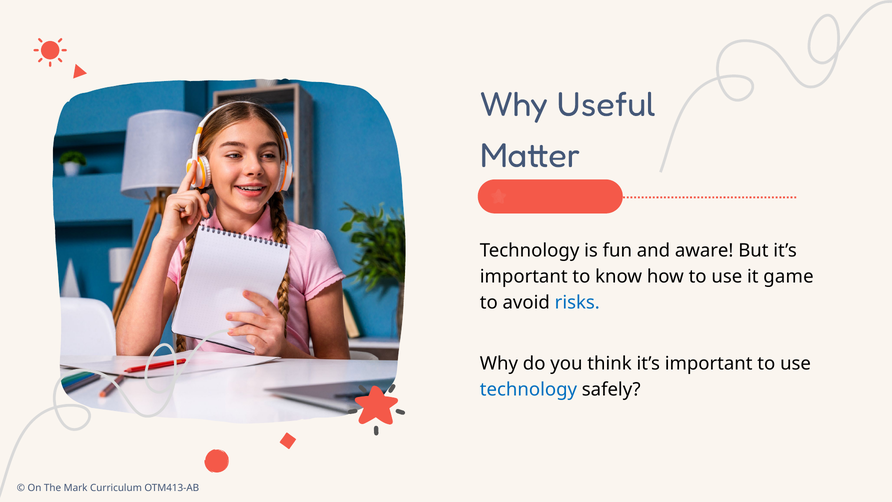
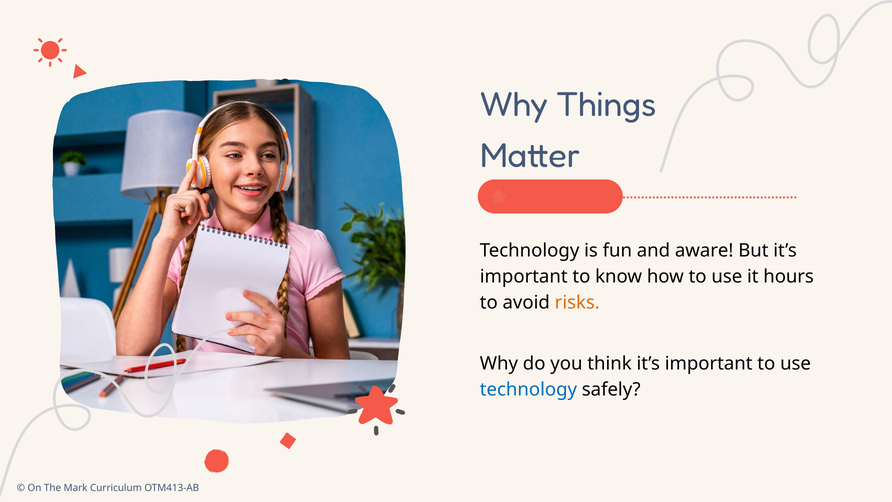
Useful: Useful -> Things (606, 104)
game: game -> hours (789, 276)
risks colour: blue -> orange (577, 302)
